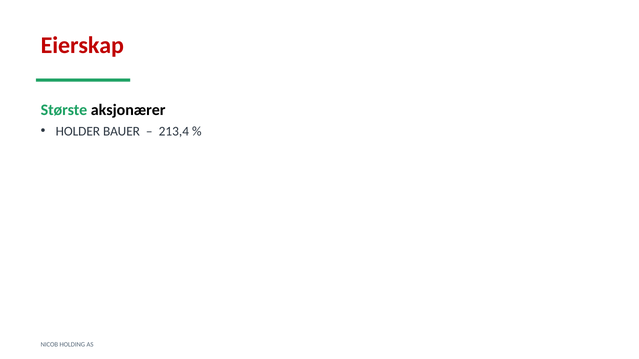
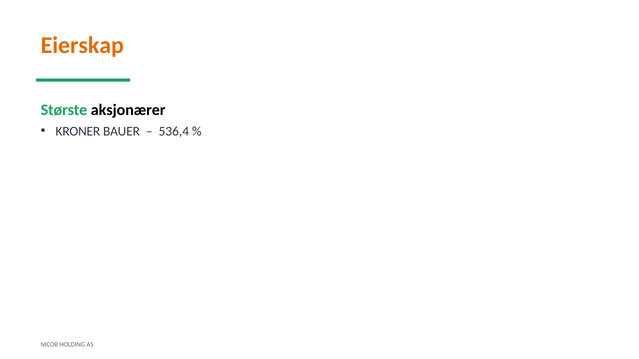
Eierskap colour: red -> orange (82, 46)
HOLDER: HOLDER -> KRONER (78, 131)
213,4: 213,4 -> 536,4 (174, 131)
